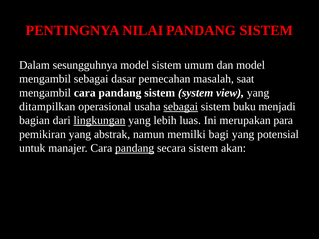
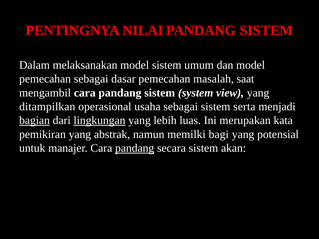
sesungguhnya: sesungguhnya -> melaksanakan (85, 65)
mengambil: mengambil -> pemecahan (45, 79)
sebagai underline: present -> none (181, 107)
buku: buku -> serta (244, 107)
bagian underline: none -> present (34, 121)
para: para -> kata (283, 121)
